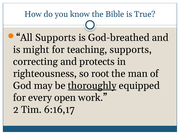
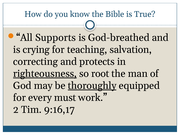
might: might -> crying (36, 50)
teaching supports: supports -> salvation (131, 50)
righteousness underline: none -> present (45, 74)
open: open -> must (65, 98)
6:16,17: 6:16,17 -> 9:16,17 (59, 110)
